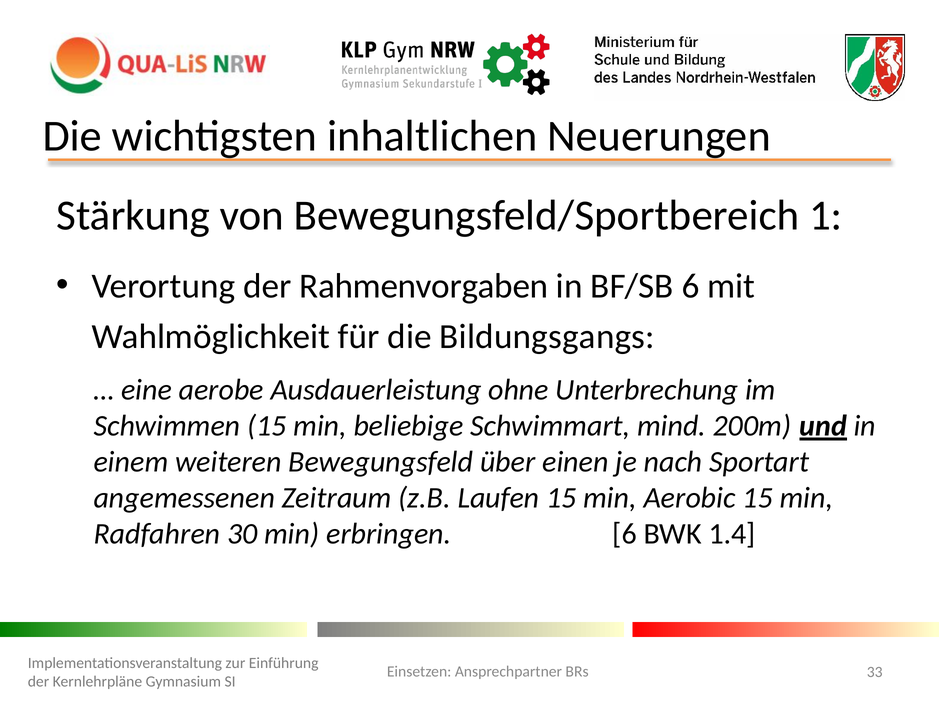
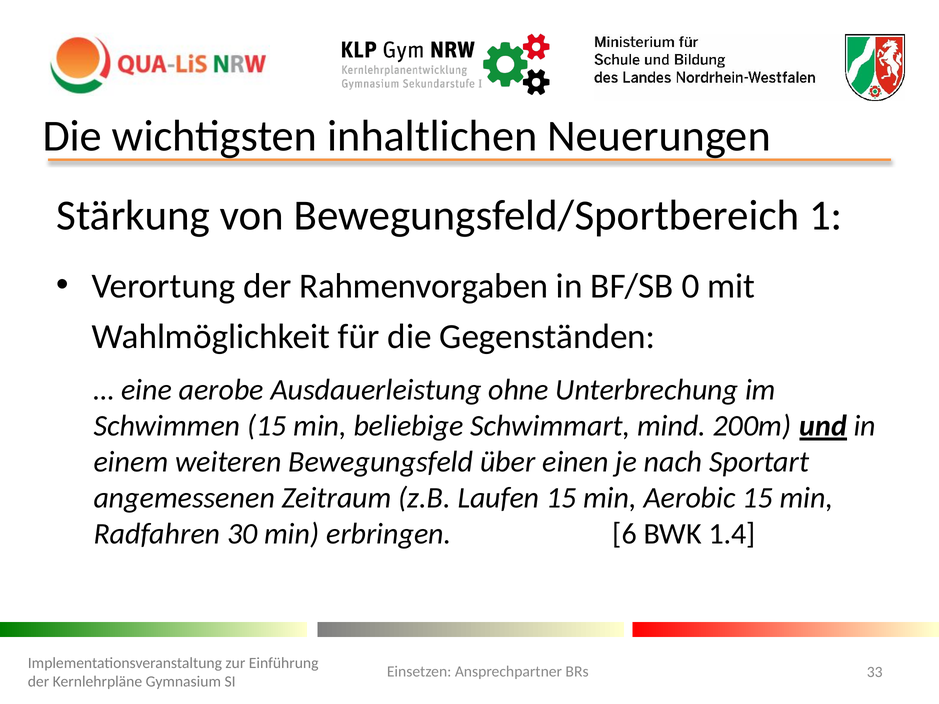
BF/SB 6: 6 -> 0 (690, 286)
Bildungsgangs: Bildungsgangs -> Gegenständen (547, 337)
